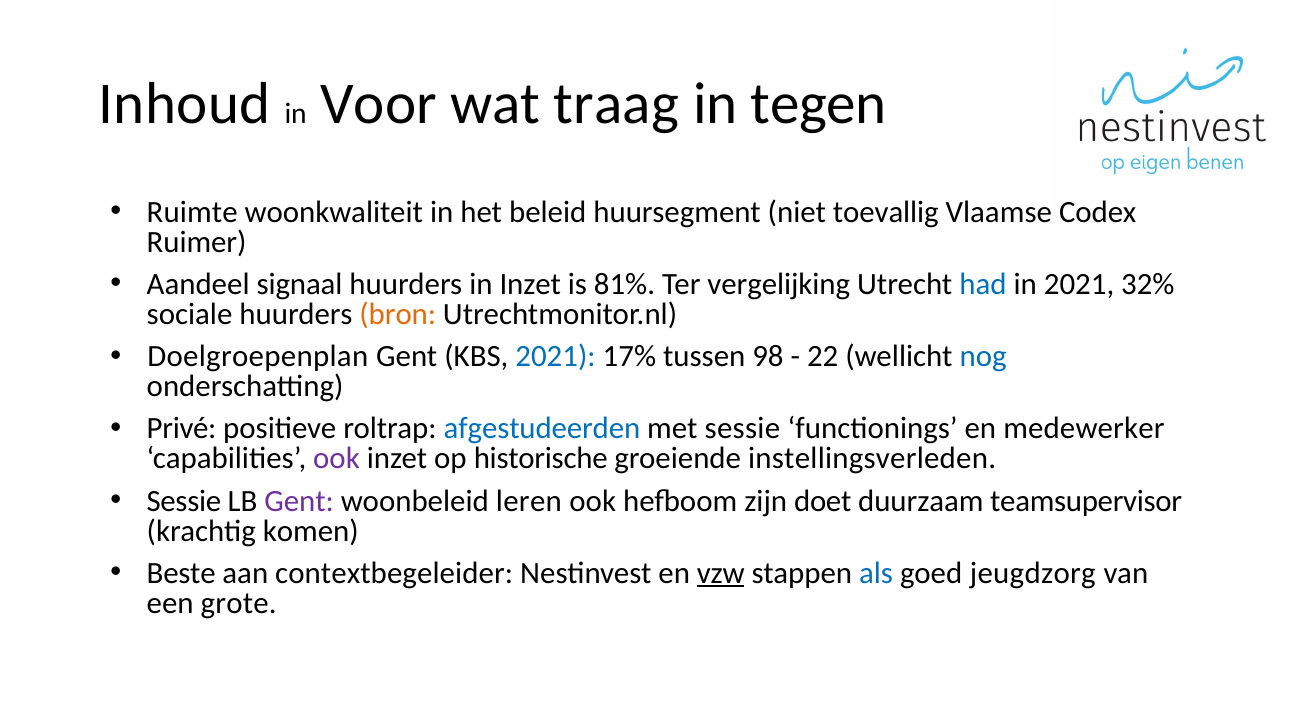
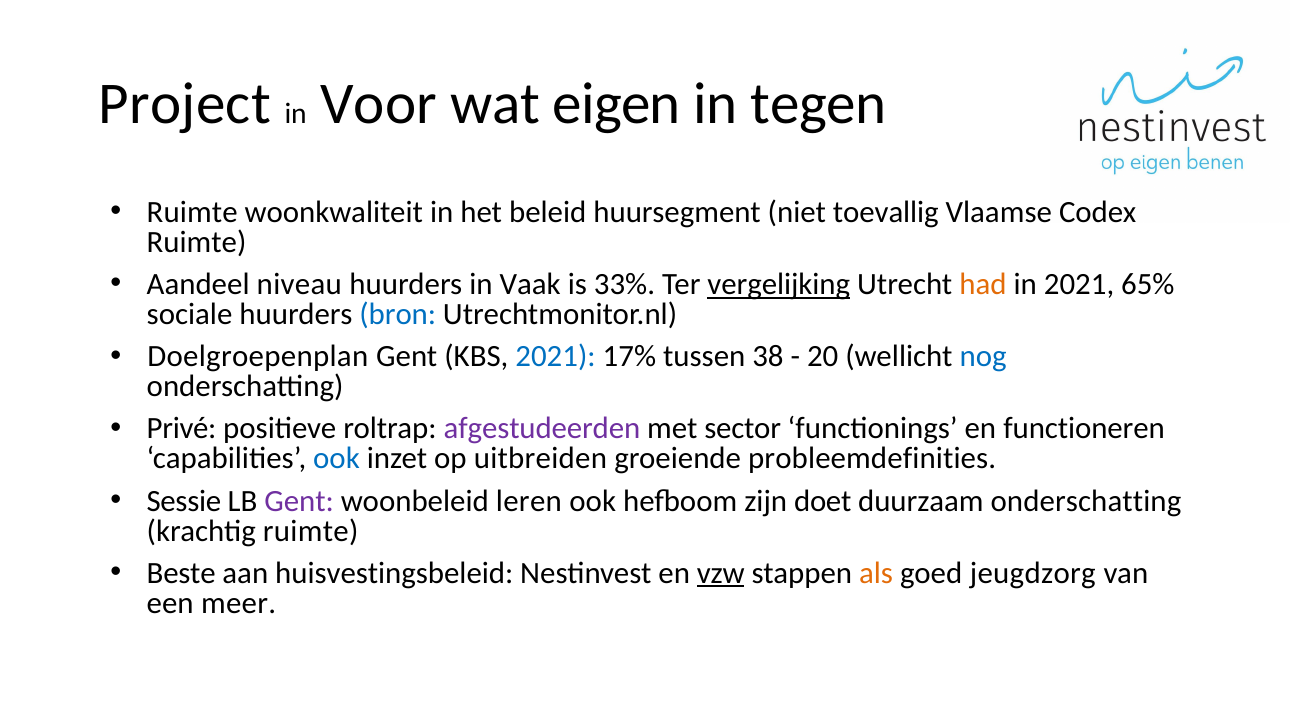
Inhoud: Inhoud -> Project (185, 104)
traag: traag -> eigen (617, 104)
Ruimer: Ruimer -> Ruimte (197, 242)
signaal: signaal -> niveau (299, 284)
in Inzet: Inzet -> Vaak (530, 284)
81%: 81% -> 33% (624, 284)
vergelijking underline: none -> present (779, 284)
had colour: blue -> orange (983, 284)
32%: 32% -> 65% (1148, 284)
bron colour: orange -> blue (398, 314)
98: 98 -> 38 (768, 356)
22: 22 -> 20 (823, 356)
afgestudeerden colour: blue -> purple (542, 428)
met sessie: sessie -> sector (743, 428)
medewerker: medewerker -> functioneren (1084, 428)
ook colour: purple -> blue (336, 459)
historische: historische -> uitbreiden (540, 459)
instellingsverleden: instellingsverleden -> probleemdefinities (872, 459)
duurzaam teamsupervisor: teamsupervisor -> onderschatting (1086, 501)
krachtig komen: komen -> ruimte (311, 531)
contextbegeleider: contextbegeleider -> huisvestingsbeleid (394, 573)
als colour: blue -> orange (876, 573)
grote: grote -> meer (239, 603)
